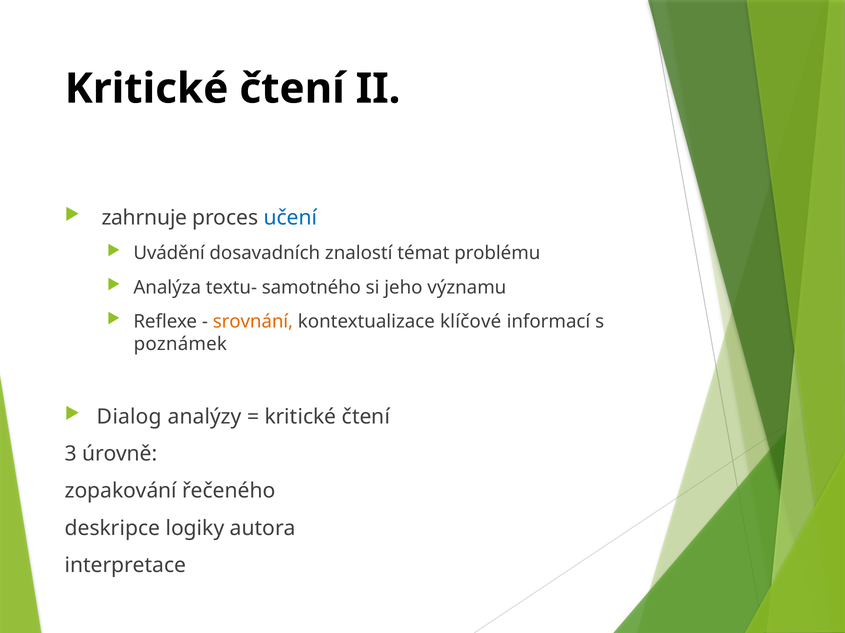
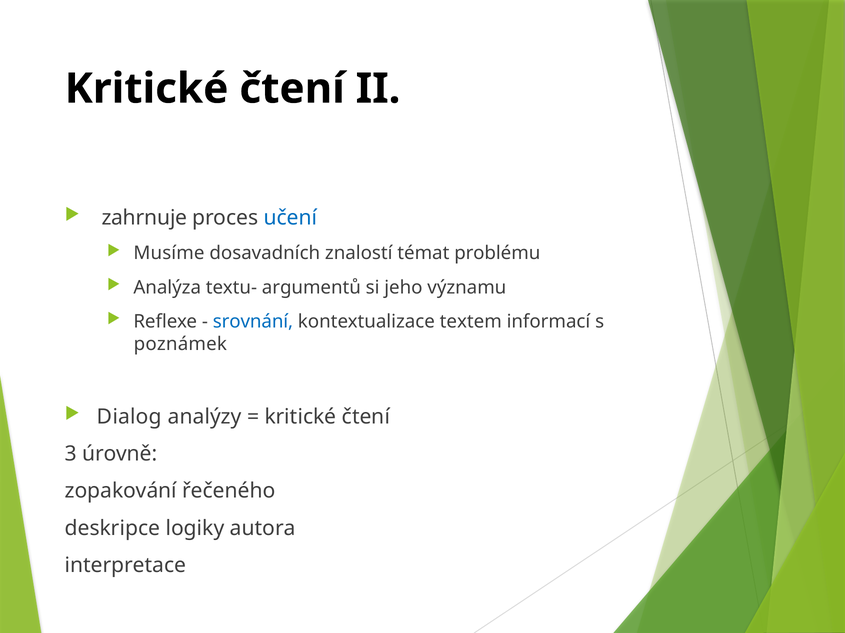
Uvádění: Uvádění -> Musíme (169, 254)
samotného: samotného -> argumentů (311, 288)
srovnání colour: orange -> blue (253, 322)
klíčové: klíčové -> textem (471, 322)
